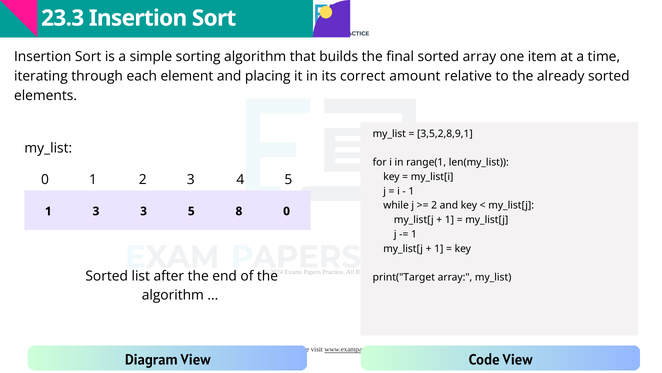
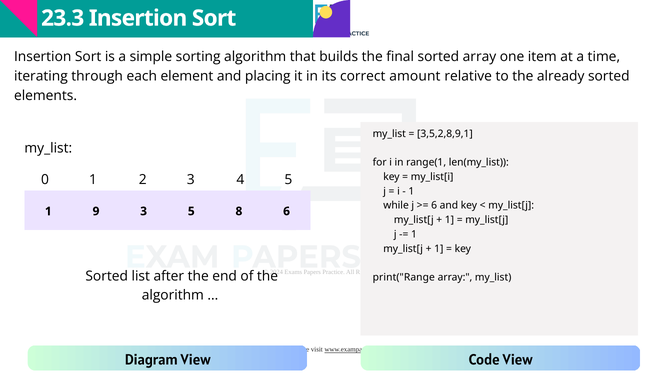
2: 2 -> 6 (434, 205)
1 3: 3 -> 9 (96, 211)
8 0: 0 -> 6 (287, 211)
print("Target: print("Target -> print("Range (404, 277)
